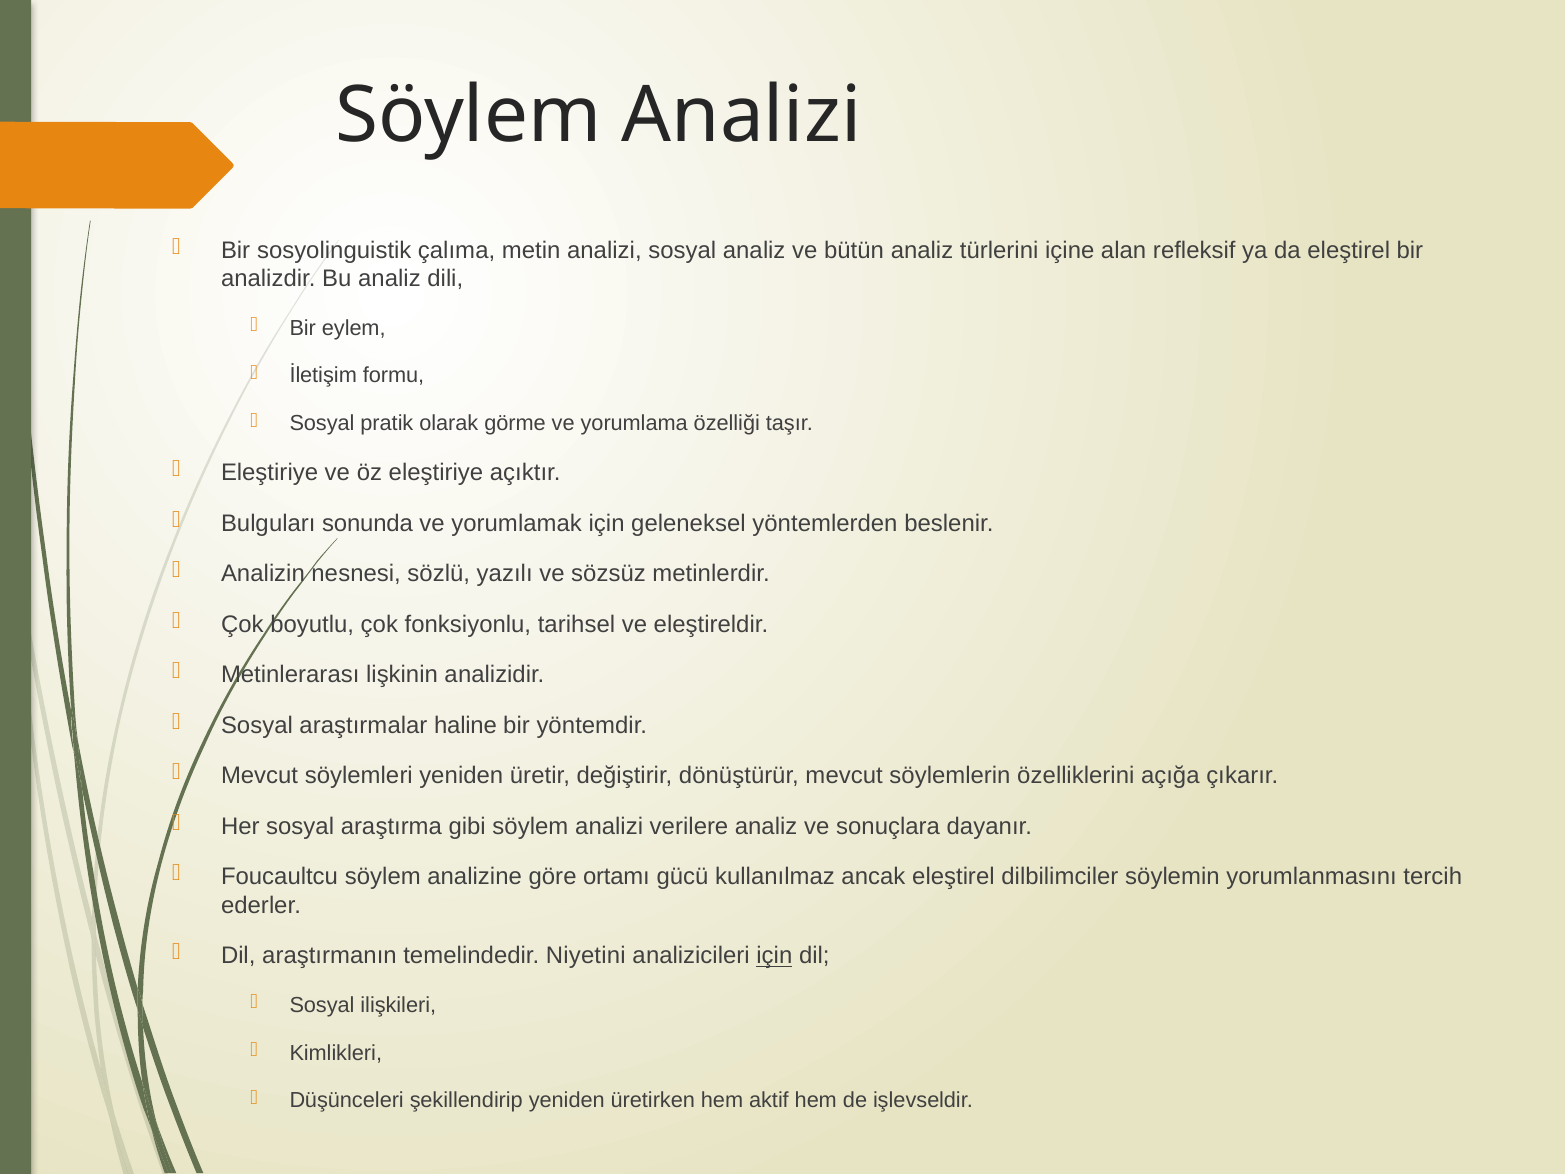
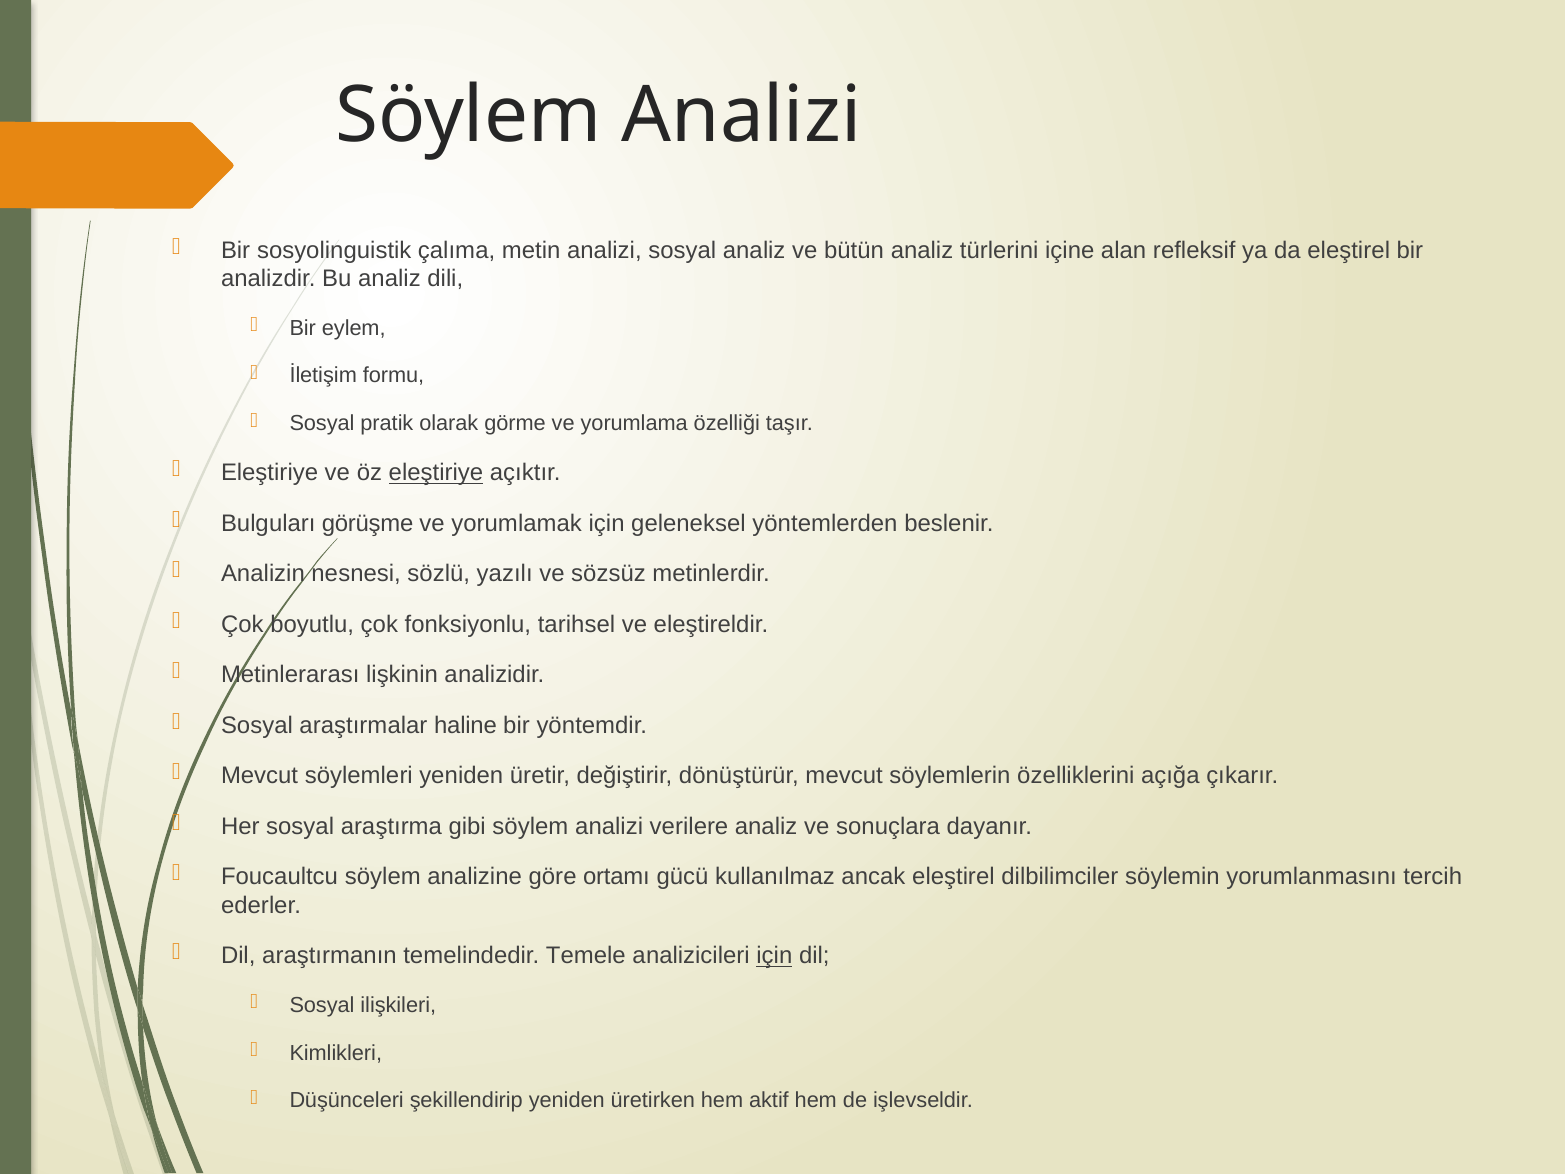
eleştiriye underline: none -> present (436, 473)
sonunda: sonunda -> görüşme (368, 523)
Niyetini: Niyetini -> Temele (586, 956)
